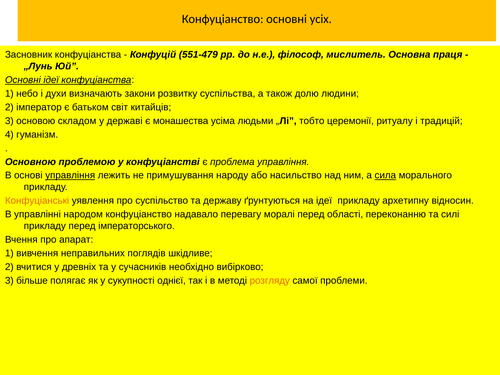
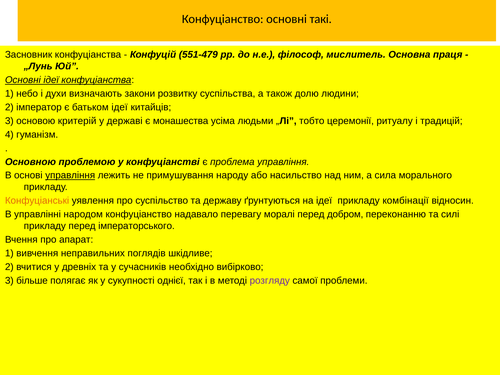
усіх: усіх -> такі (321, 19)
батьком світ: світ -> ідеї (120, 107)
складом: складом -> критерій (77, 121)
сила underline: present -> none (385, 175)
архетипну: архетипну -> комбінації (406, 201)
області: області -> добром (345, 214)
розгляду colour: orange -> purple (270, 280)
